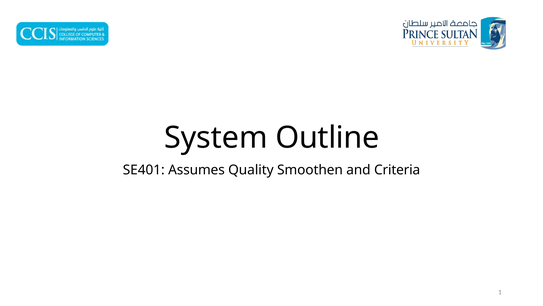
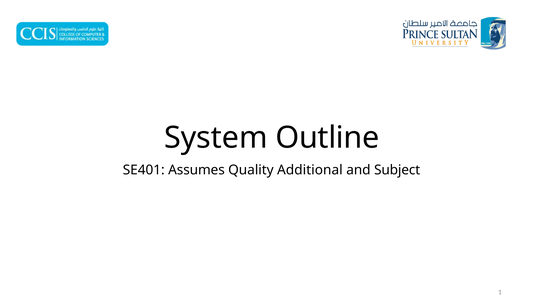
Smoothen: Smoothen -> Additional (310, 170)
Criteria: Criteria -> Subject (397, 170)
